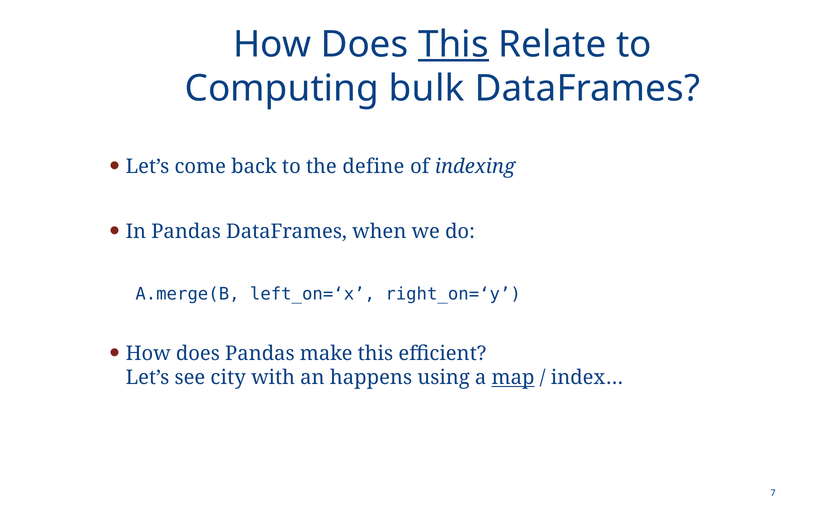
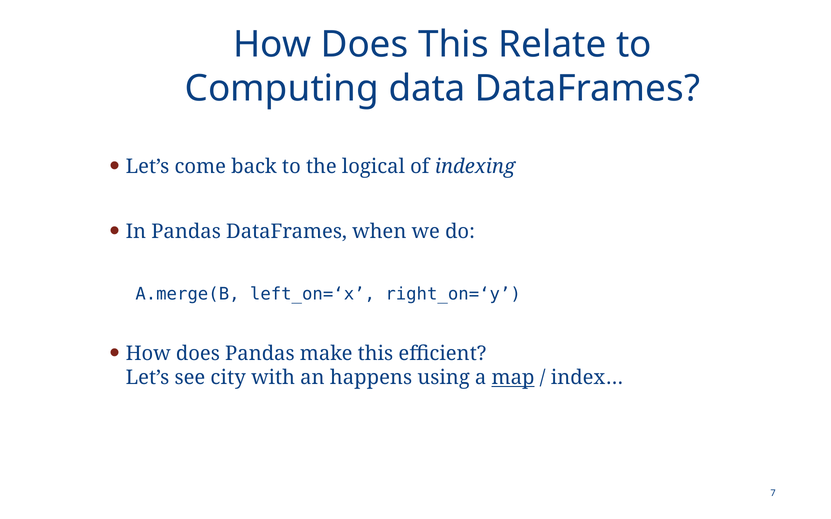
This underline: present -> none (453, 44)
bulk: bulk -> data (427, 89)
define: define -> logical (373, 167)
